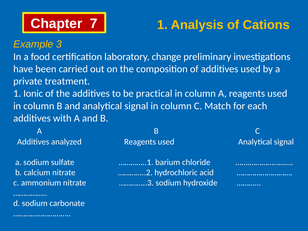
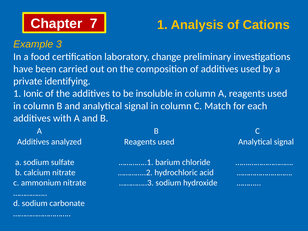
private treatment: treatment -> identifying (67, 81)
practical: practical -> insoluble (154, 94)
